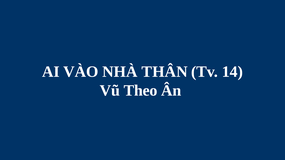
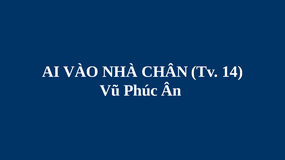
THÂN: THÂN -> CHÂN (165, 72)
Theo: Theo -> Phúc (141, 91)
